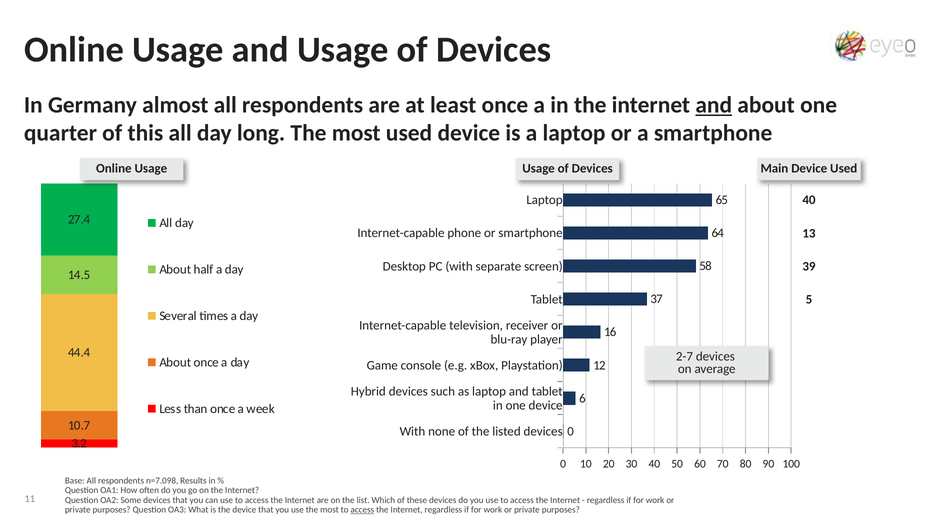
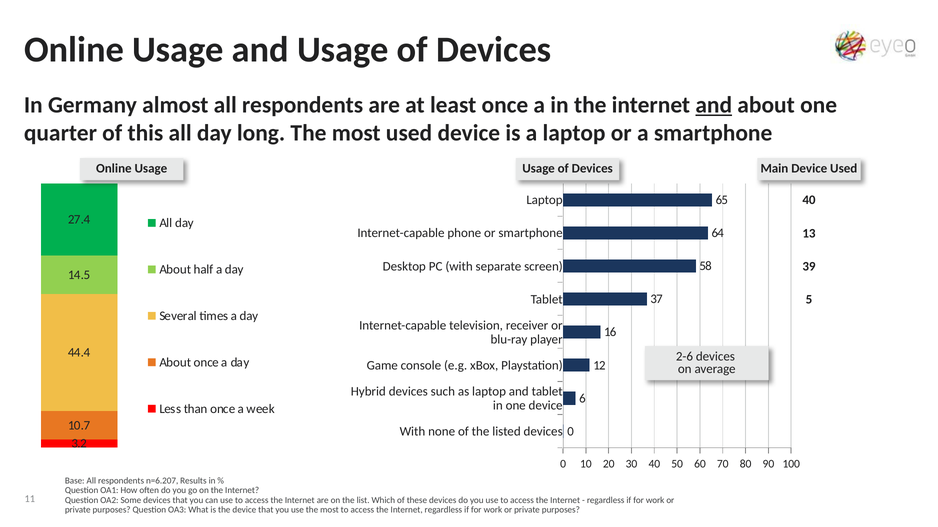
2-7: 2-7 -> 2-6 (684, 357)
n=7.098: n=7.098 -> n=6.207 (162, 481)
access underline: present -> none (362, 511)
